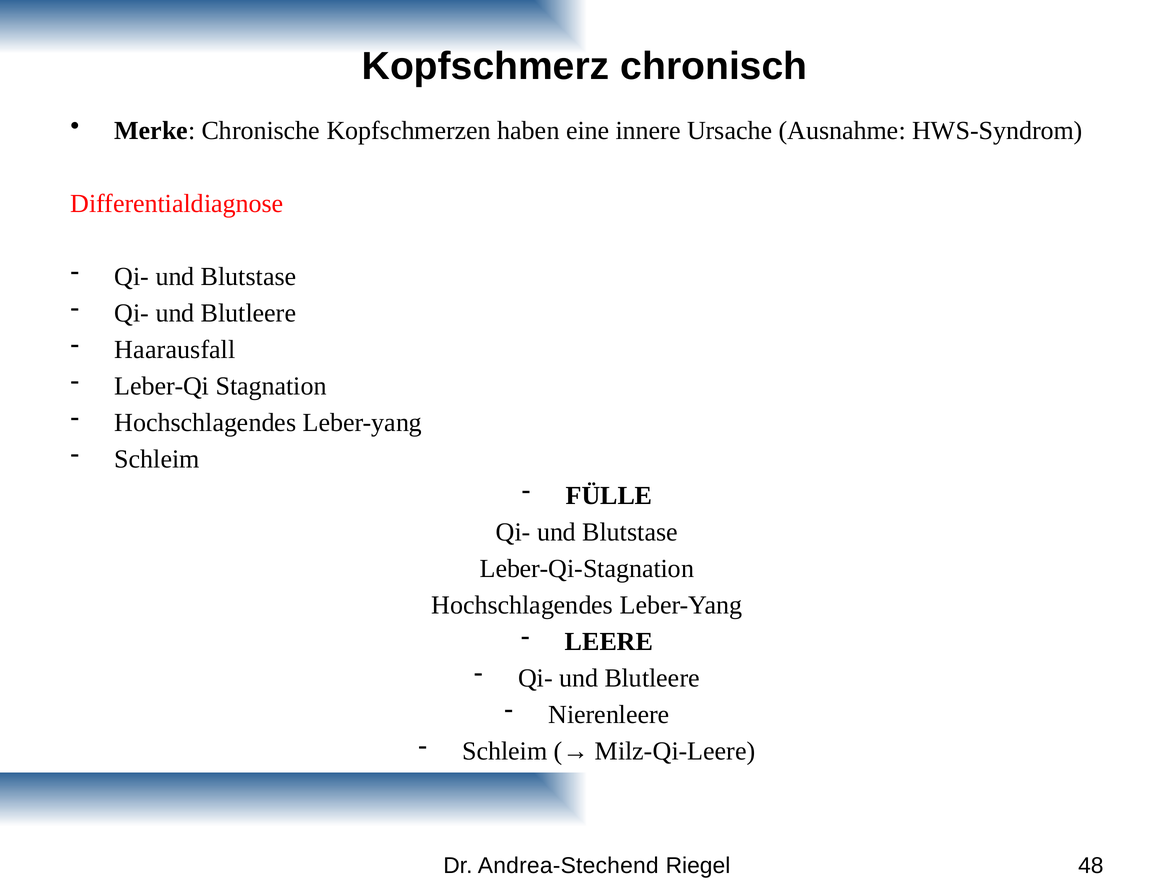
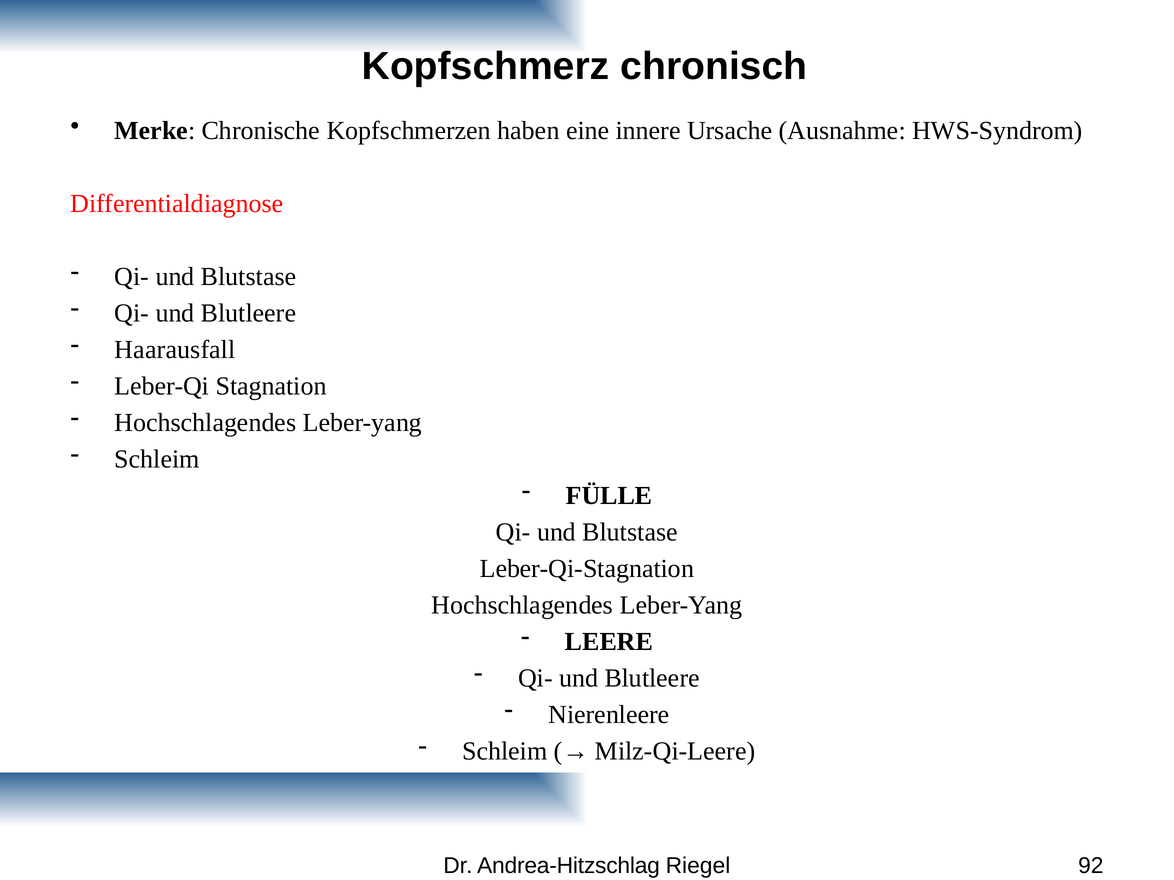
Andrea-Stechend: Andrea-Stechend -> Andrea-Hitzschlag (569, 866)
48: 48 -> 92 (1091, 866)
